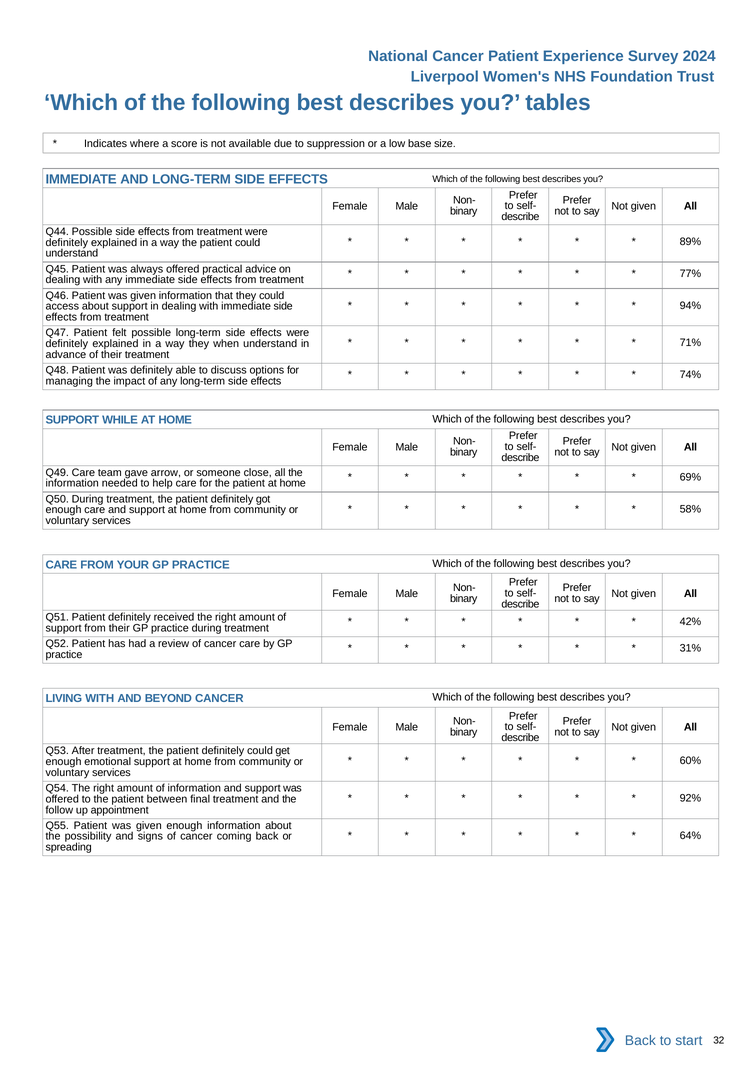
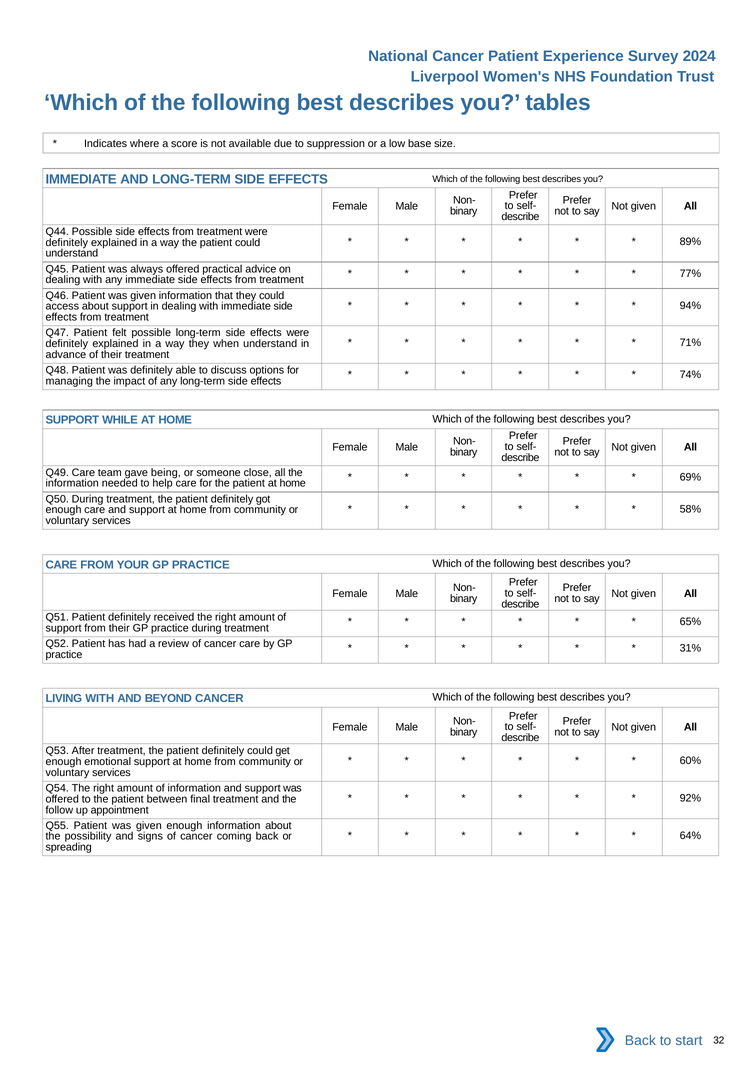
arrow: arrow -> being (166, 473)
42%: 42% -> 65% (690, 622)
